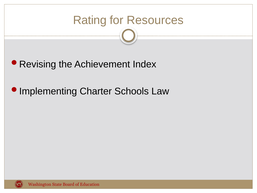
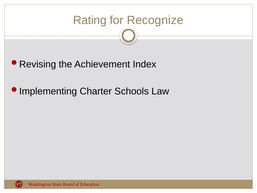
Resources: Resources -> Recognize (155, 20)
